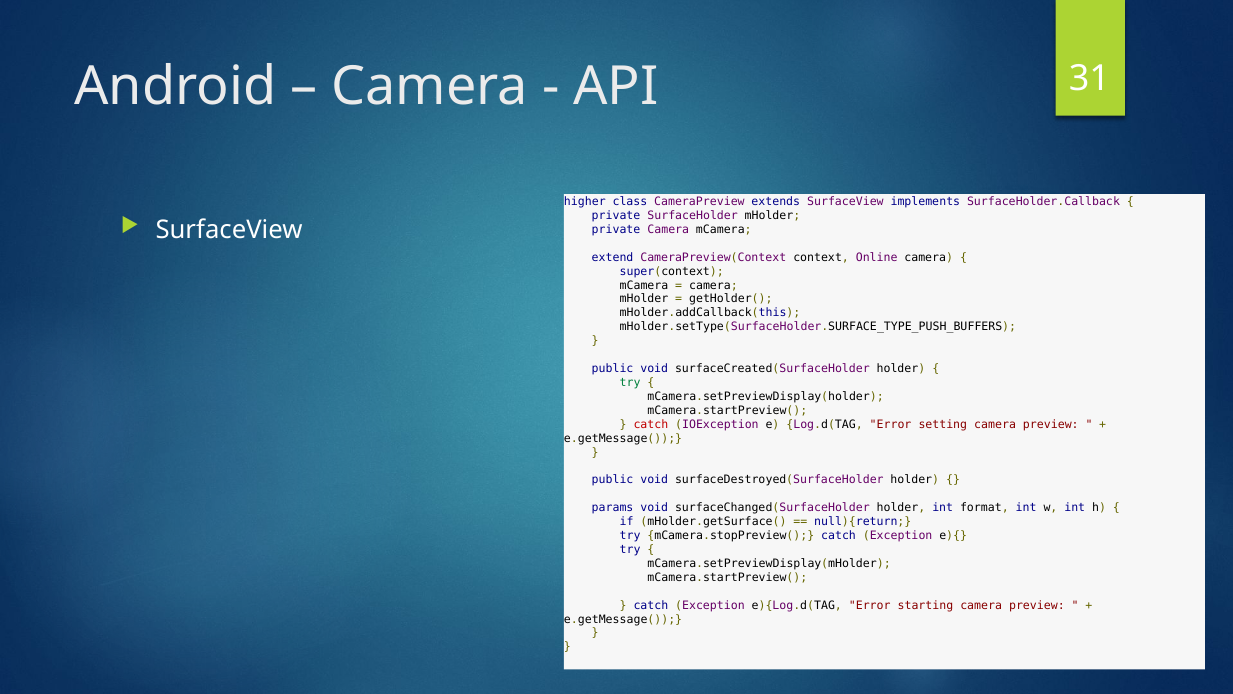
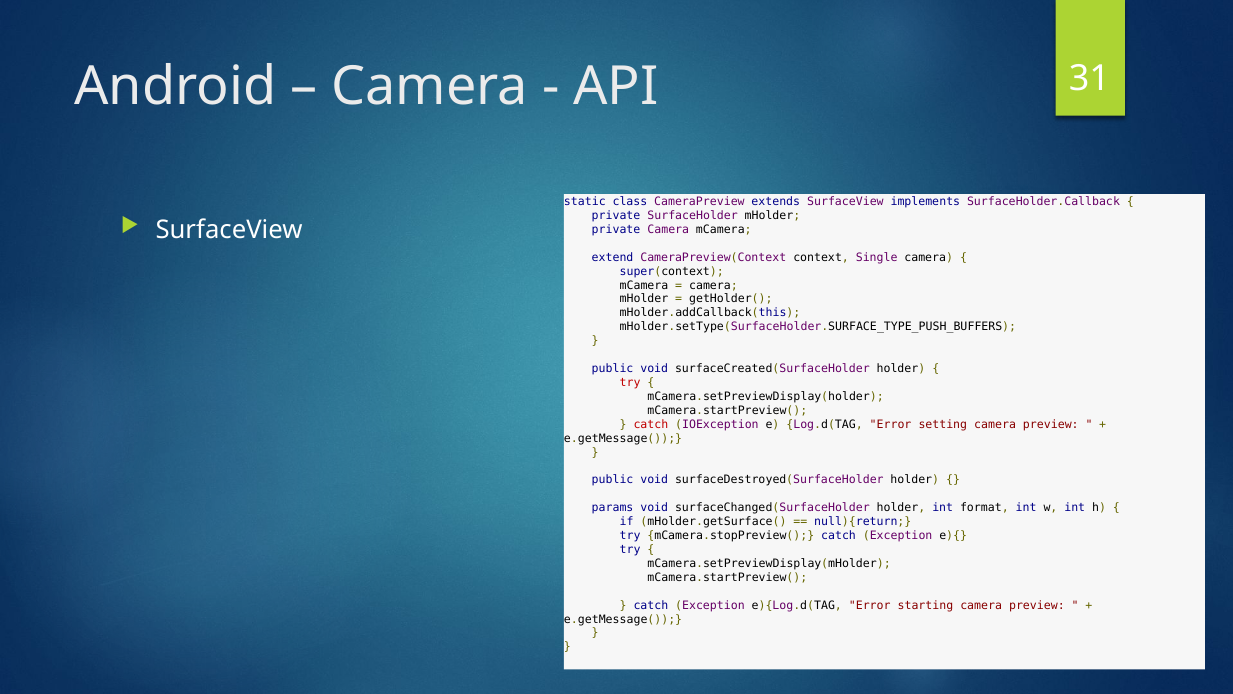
higher: higher -> static (585, 202)
Online: Online -> Single (877, 257)
try colour: green -> red (630, 382)
